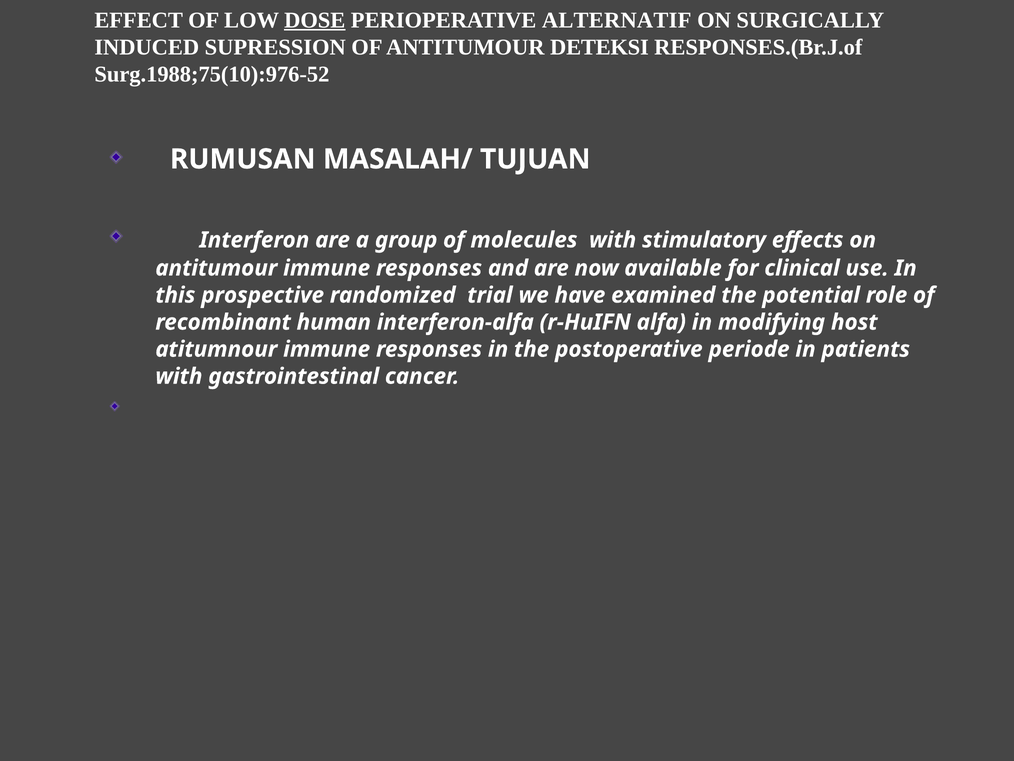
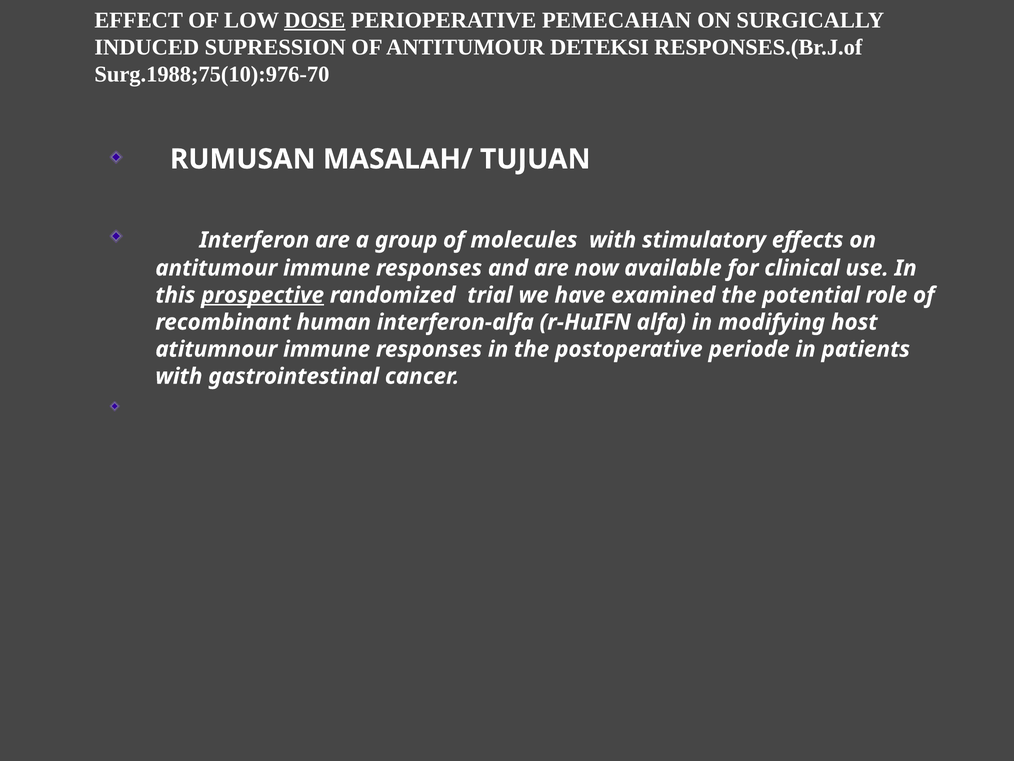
ALTERNATIF: ALTERNATIF -> PEMECAHAN (617, 20)
Surg.1988;75(10):976-52: Surg.1988;75(10):976-52 -> Surg.1988;75(10):976-70 (212, 74)
prospective underline: none -> present (263, 295)
